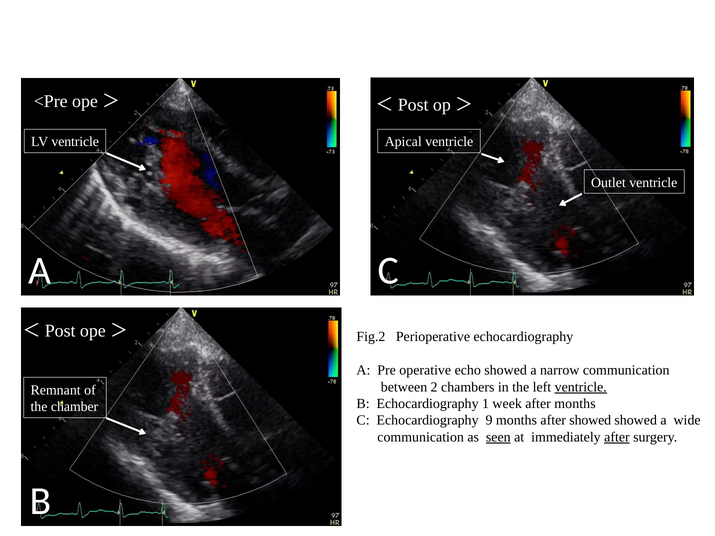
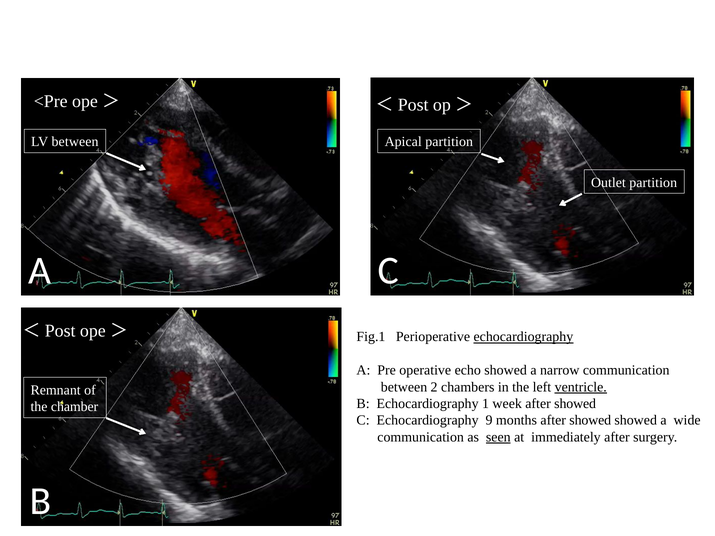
LV ventricle: ventricle -> between (75, 142)
Apical ventricle: ventricle -> partition (449, 142)
Outlet ventricle: ventricle -> partition (653, 183)
Fig.2: Fig.2 -> Fig.1 (371, 337)
echocardiography underline: none -> present (523, 337)
week after months: months -> showed (575, 404)
after underline: present -> none (617, 437)
